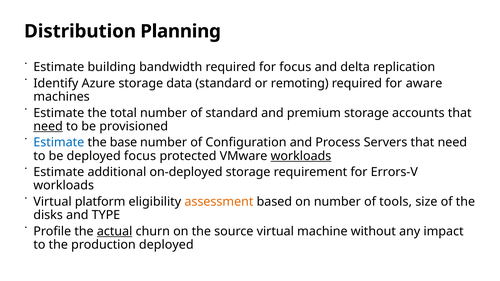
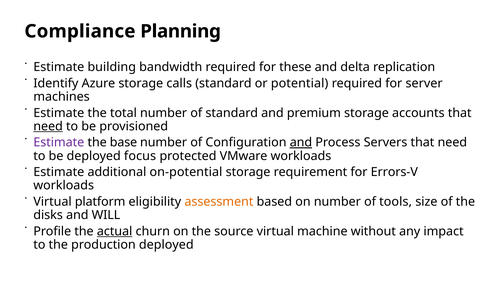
Distribution: Distribution -> Compliance (80, 31)
for focus: focus -> these (295, 67)
data: data -> calls (179, 83)
remoting: remoting -> potential (300, 83)
aware: aware -> server (424, 83)
Estimate colour: blue -> purple (59, 143)
and underline: none -> present (301, 143)
workloads underline: present -> none (301, 156)
on-deployed: on-deployed -> on-potential (186, 172)
TYPE: TYPE -> WILL (106, 215)
